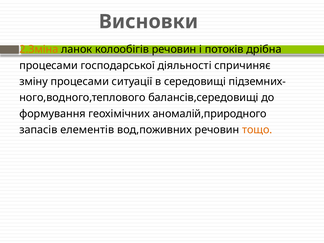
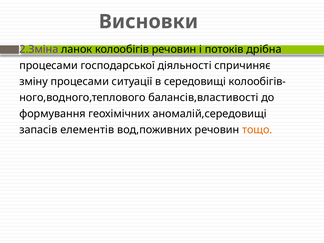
2.Зміна colour: orange -> purple (39, 49)
підземних-: підземних- -> колообігів- (257, 82)
балансів,середовищі: балансів,середовищі -> балансів,властивості (203, 98)
аномалій,природного: аномалій,природного -> аномалій,середовищі (210, 114)
